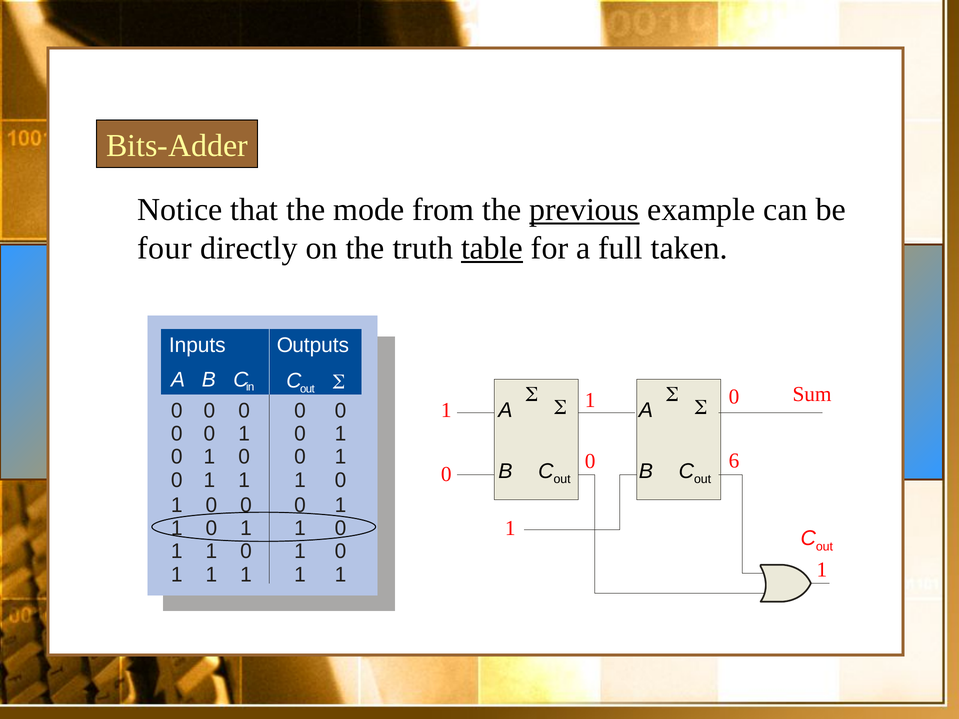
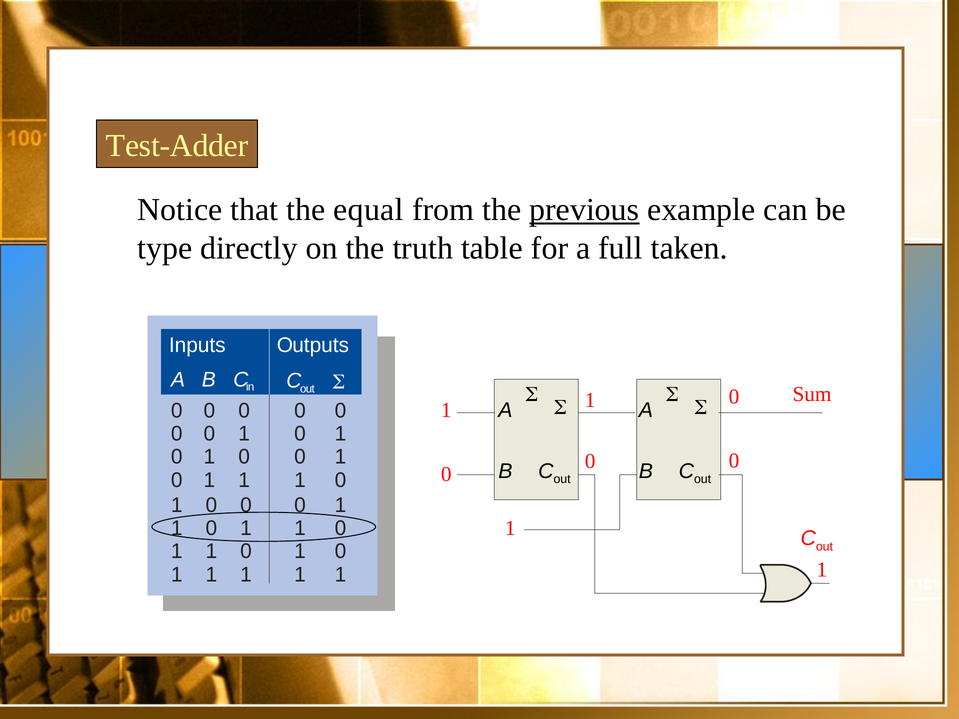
Bits-Adder: Bits-Adder -> Test-Adder (177, 146)
mode: mode -> equal (369, 210)
four: four -> type (165, 248)
table underline: present -> none (492, 248)
6: 6 -> 0 (734, 461)
